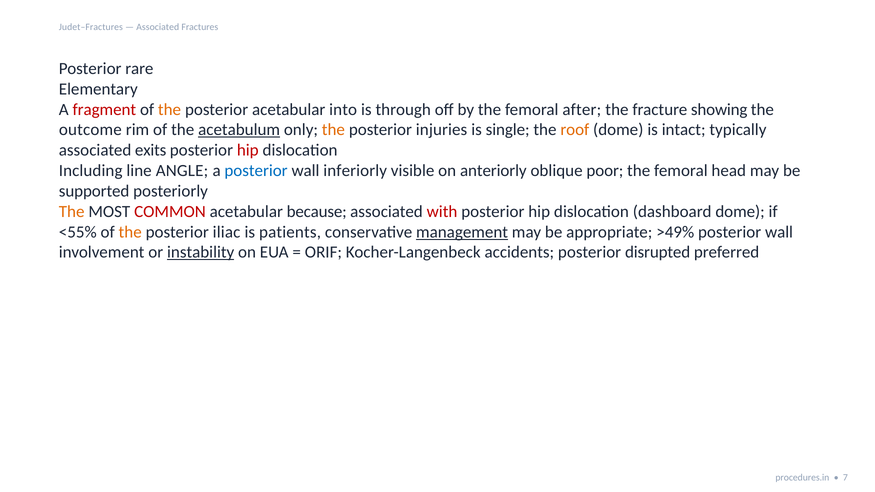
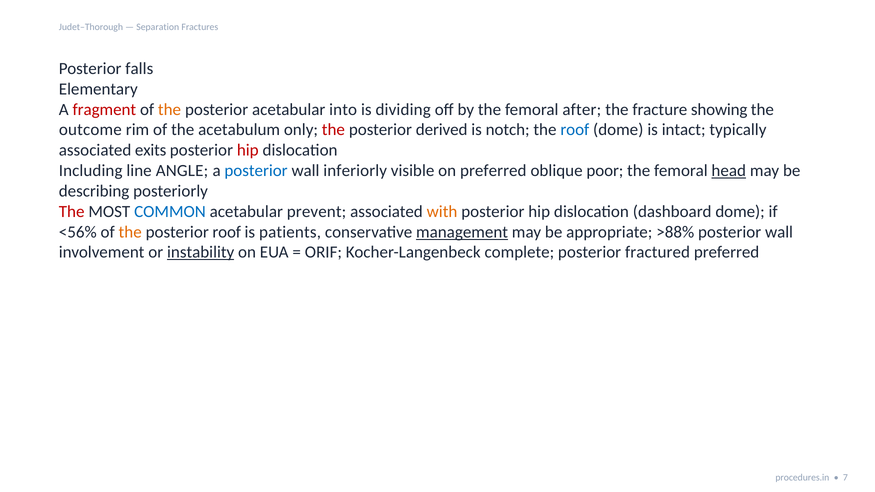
Judet–Fractures: Judet–Fractures -> Judet–Thorough (91, 27)
Associated: Associated -> Separation (158, 27)
rare: rare -> falls (139, 69)
through: through -> dividing (403, 109)
acetabulum underline: present -> none (239, 130)
the colour: orange -> red (333, 130)
injuries: injuries -> derived (442, 130)
single: single -> notch (508, 130)
roof colour: orange -> blue (575, 130)
on anteriorly: anteriorly -> preferred (493, 171)
head underline: none -> present (729, 171)
supported: supported -> describing (94, 191)
The colour: orange -> red (72, 212)
COMMON colour: red -> blue (170, 212)
because: because -> prevent (317, 212)
with colour: red -> orange (442, 212)
<55%: <55% -> <56% (78, 232)
posterior iliac: iliac -> roof (227, 232)
>49%: >49% -> >88% (675, 232)
accidents: accidents -> complete (519, 252)
disrupted: disrupted -> fractured (658, 252)
